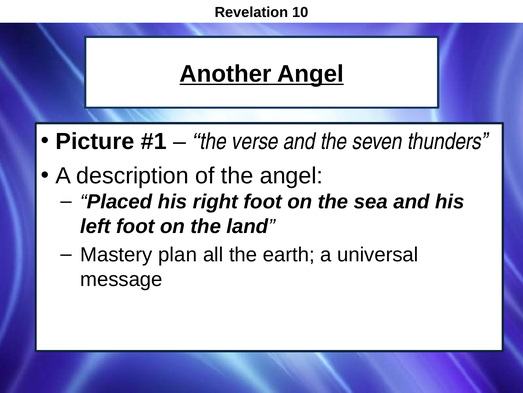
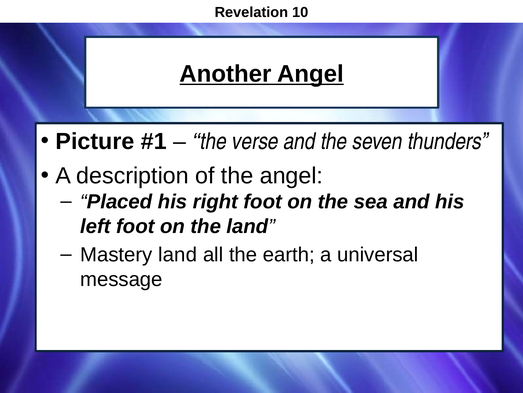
Mastery plan: plan -> land (178, 254)
